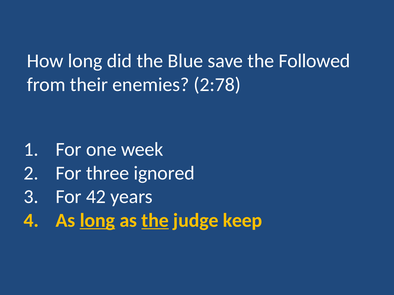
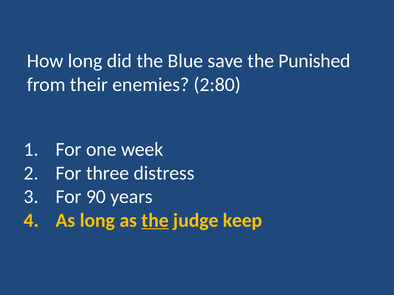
Followed: Followed -> Punished (314, 61)
2:78: 2:78 -> 2:80 (217, 85)
ignored: ignored -> distress (164, 173)
42: 42 -> 90 (96, 197)
long underline: present -> none (97, 221)
